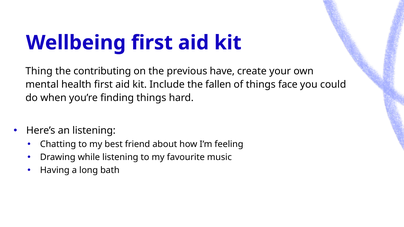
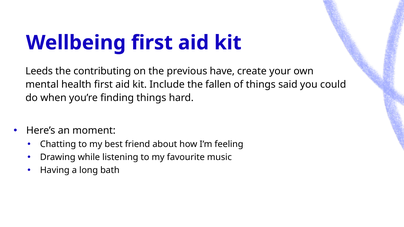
Thing: Thing -> Leeds (39, 71)
face: face -> said (288, 85)
an listening: listening -> moment (94, 131)
